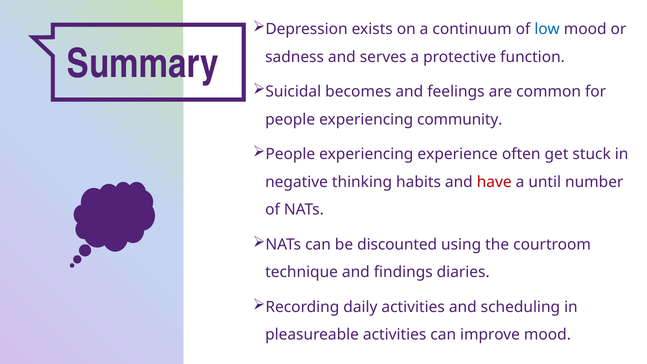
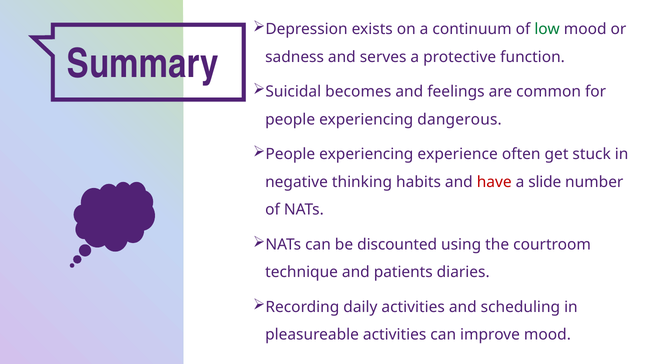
low colour: blue -> green (547, 29)
community: community -> dangerous (460, 119)
until: until -> slide (545, 182)
findings: findings -> patients (403, 272)
